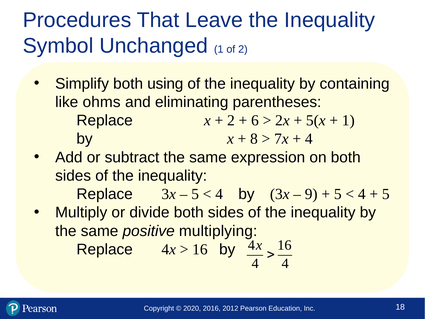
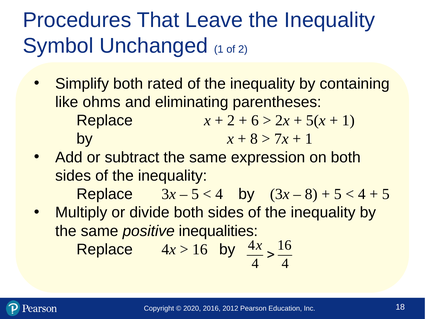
using: using -> rated (165, 84)
4: 4 -> 1 (309, 139)
9: 9 -> 8 (311, 194)
multiplying: multiplying -> inequalities (218, 231)
